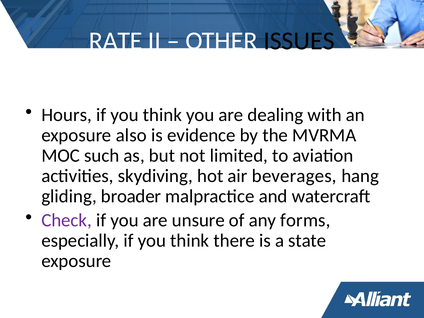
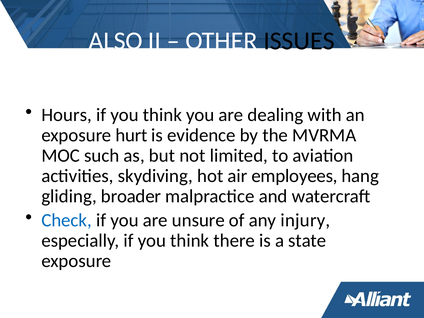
RATE: RATE -> ALSO (116, 41)
also: also -> hurt (131, 135)
beverages: beverages -> employees (295, 176)
Check colour: purple -> blue (67, 220)
forms: forms -> injury (305, 220)
